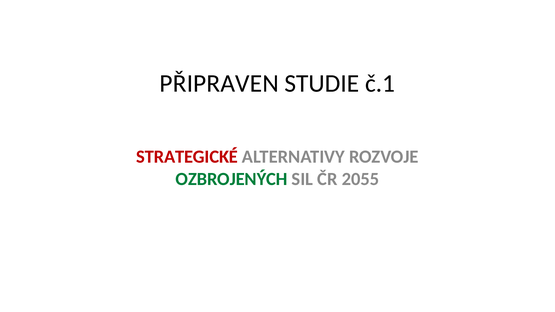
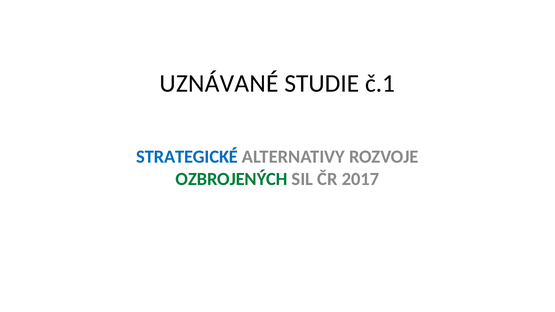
PŘIPRAVEN: PŘIPRAVEN -> UZNÁVANÉ (219, 83)
STRATEGICKÉ colour: red -> blue (187, 157)
2055: 2055 -> 2017 (360, 179)
